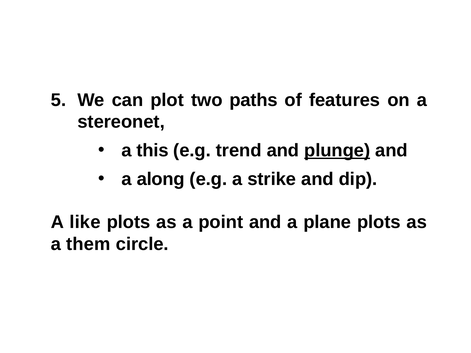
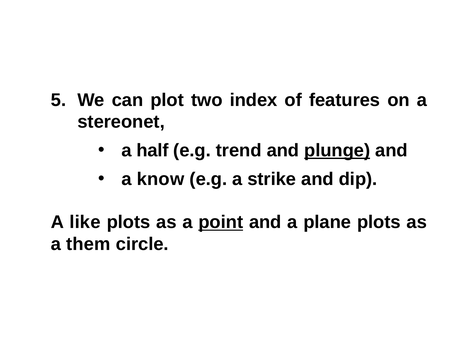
paths: paths -> index (254, 100)
this: this -> half (153, 151)
along: along -> know (161, 179)
point underline: none -> present (221, 222)
